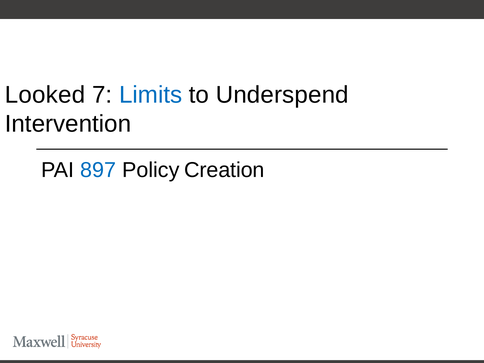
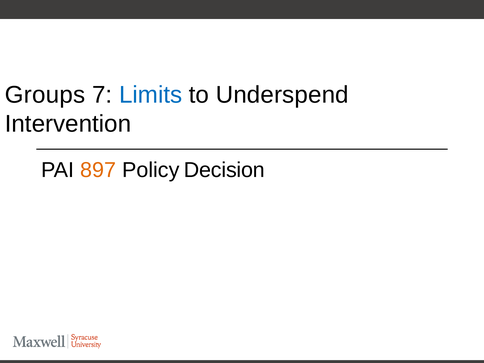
Looked: Looked -> Groups (45, 95)
897 colour: blue -> orange (98, 170)
Creation: Creation -> Decision (224, 170)
